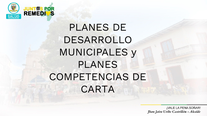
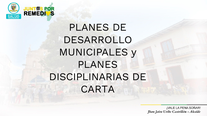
COMPETENCIAS: COMPETENCIAS -> DISCIPLINARIAS (89, 77)
